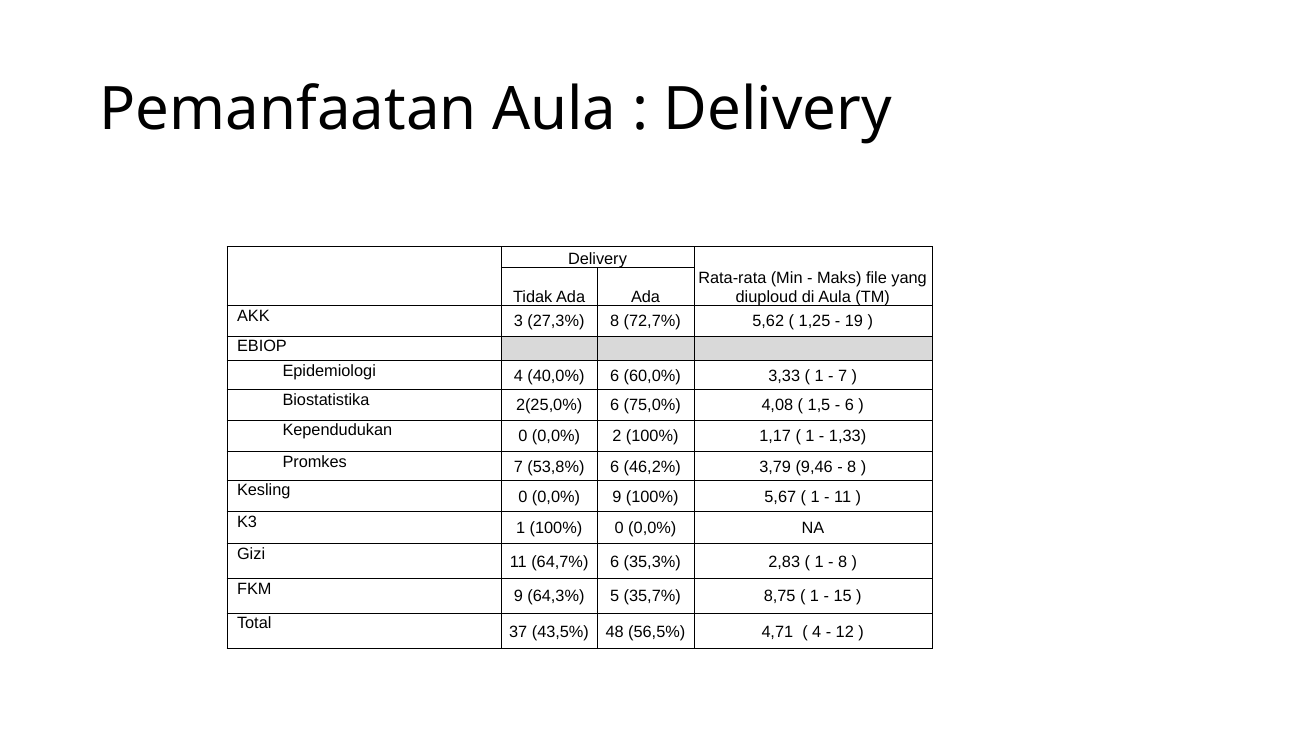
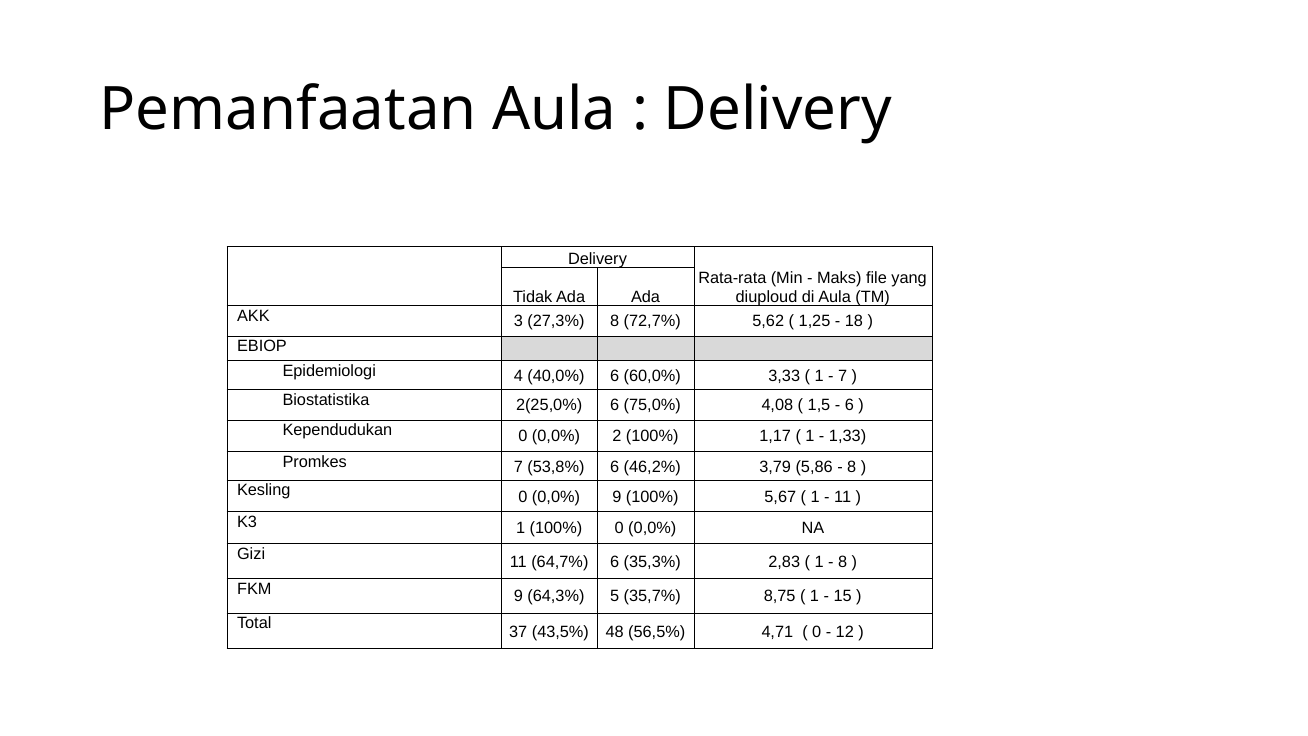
19: 19 -> 18 (854, 321)
9,46: 9,46 -> 5,86 (814, 466)
4: 4 -> 0 (817, 631)
